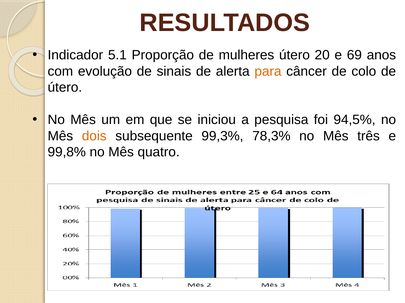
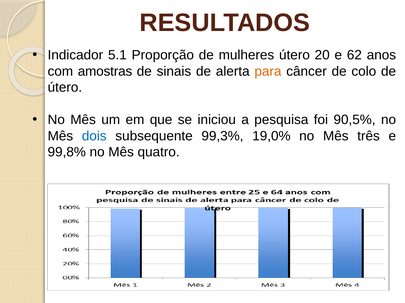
69: 69 -> 62 (354, 55)
evolução: evolução -> amostras (105, 72)
94,5%: 94,5% -> 90,5% (355, 120)
dois colour: orange -> blue (94, 136)
78,3%: 78,3% -> 19,0% (271, 136)
